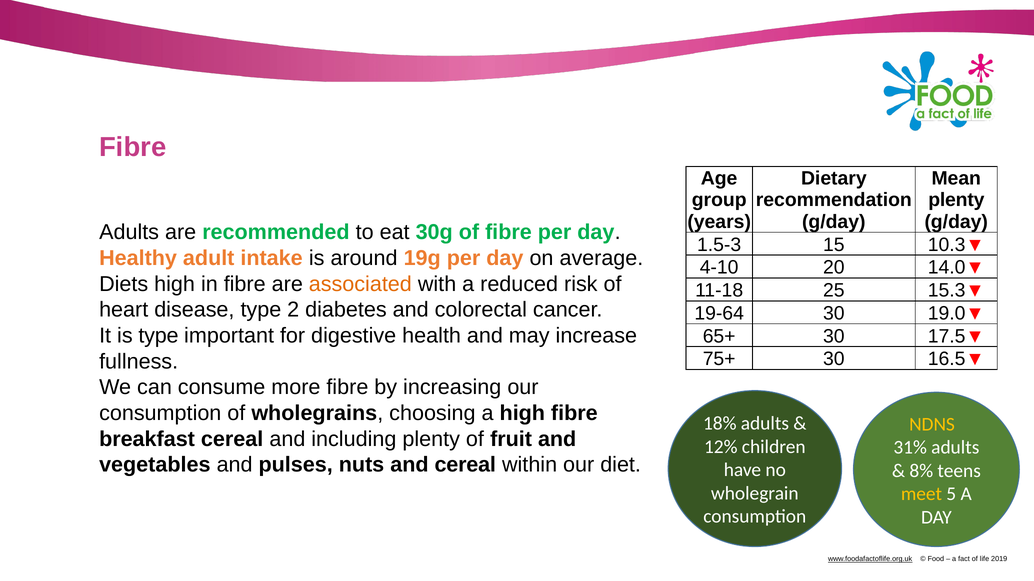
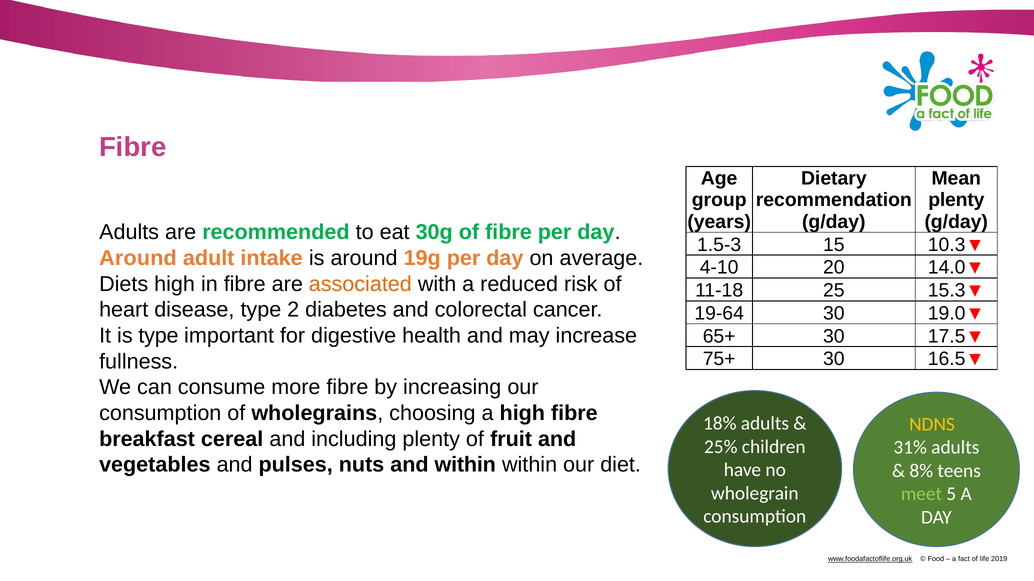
Healthy: Healthy -> Around (138, 258)
12%: 12% -> 25% (721, 447)
and cereal: cereal -> within (465, 465)
meet colour: yellow -> light green (921, 494)
